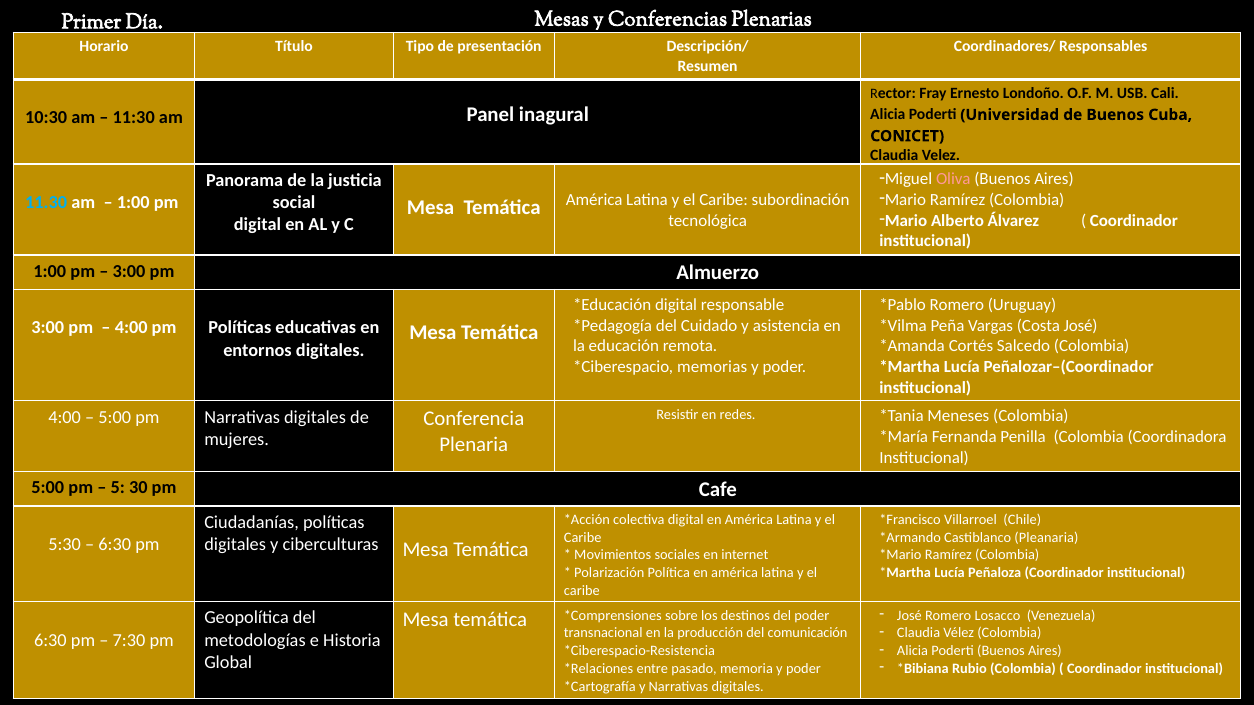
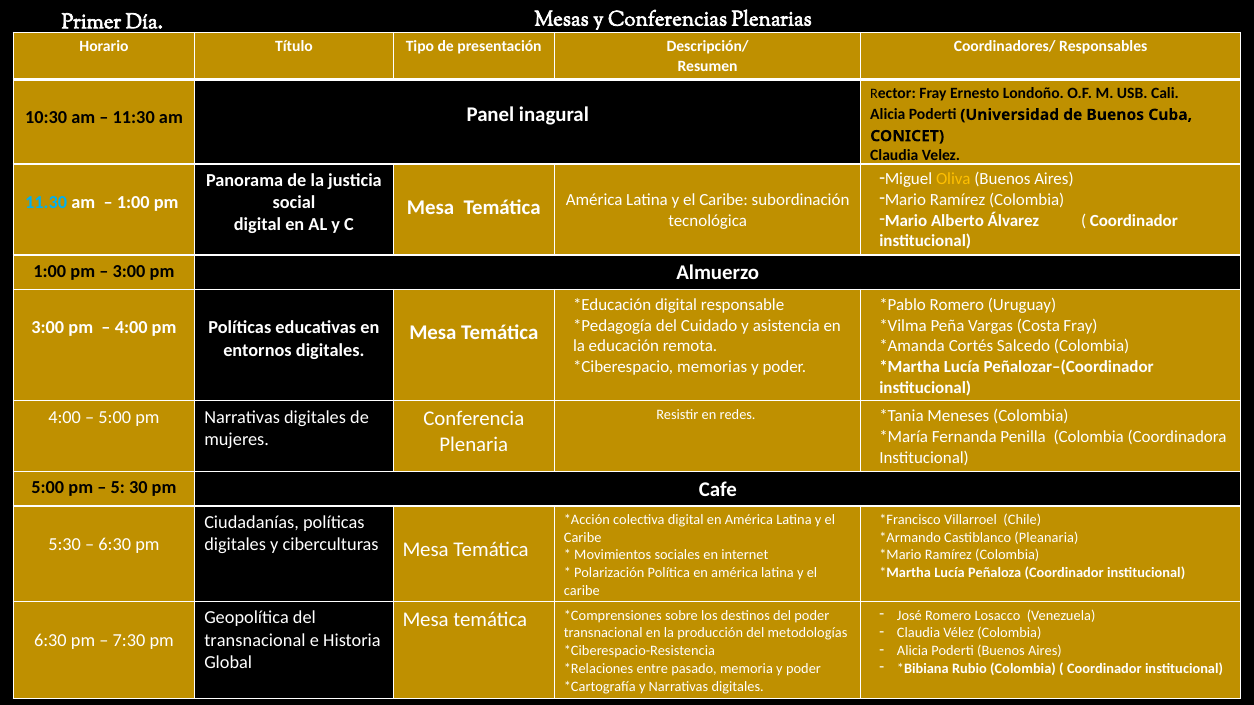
Oliva colour: pink -> yellow (953, 179)
Costa José: José -> Fray (1081, 326)
comunicación: comunicación -> metodologías (808, 633)
metodologías: metodologías -> transnacional (255, 640)
